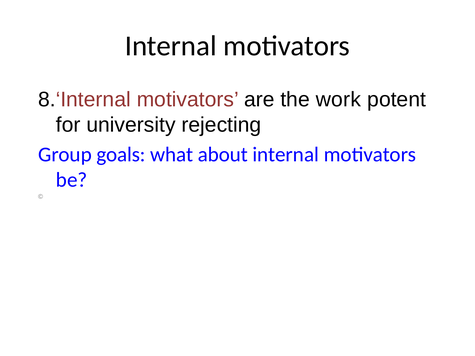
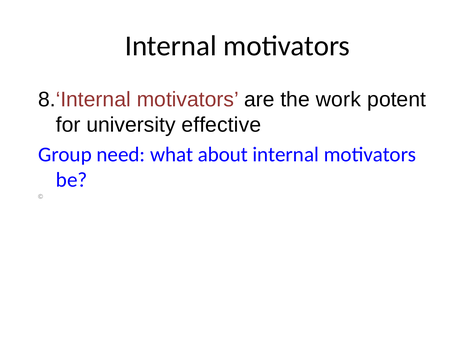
rejecting: rejecting -> effective (221, 125)
goals: goals -> need (121, 155)
